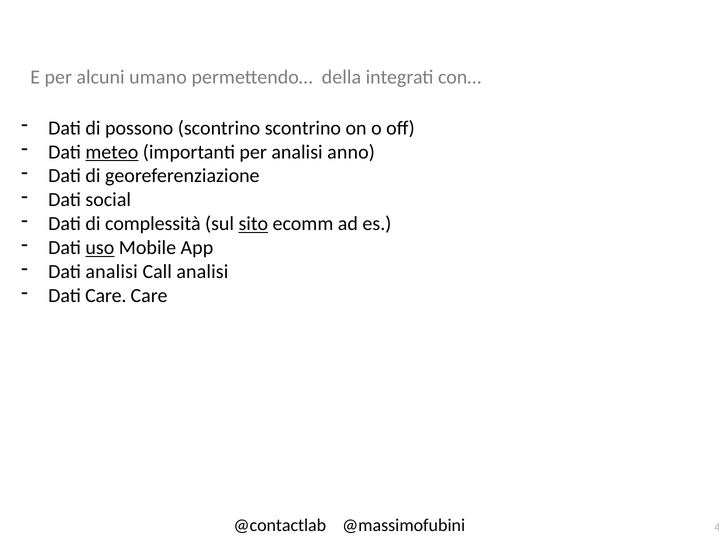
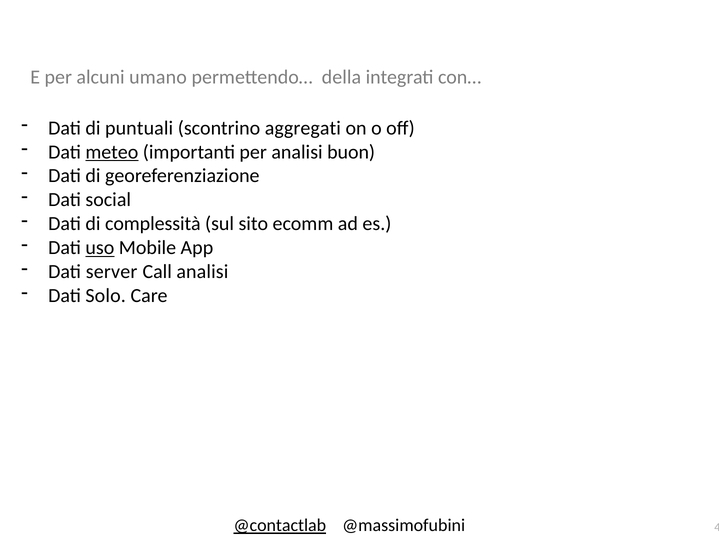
possono: possono -> puntuali (139, 128)
scontrino scontrino: scontrino -> aggregati (303, 128)
anno: anno -> buon (351, 152)
sito underline: present -> none (253, 224)
Dati analisi: analisi -> server (112, 272)
Dati Care: Care -> Solo (106, 296)
@contactlab underline: none -> present (280, 526)
